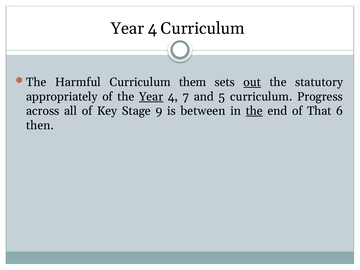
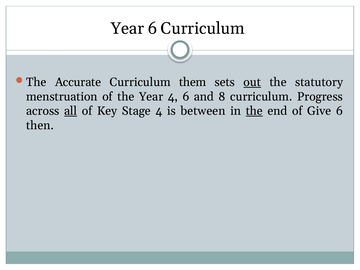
4: 4 -> 6 (152, 28)
Harmful: Harmful -> Accurate (78, 82)
appropriately: appropriately -> menstruation (62, 97)
Year underline: present -> none (151, 97)
4 7: 7 -> 6 (186, 97)
5: 5 -> 8 (222, 97)
all underline: none -> present (71, 111)
Stage 9: 9 -> 4 (159, 111)
That: That -> Give (319, 111)
